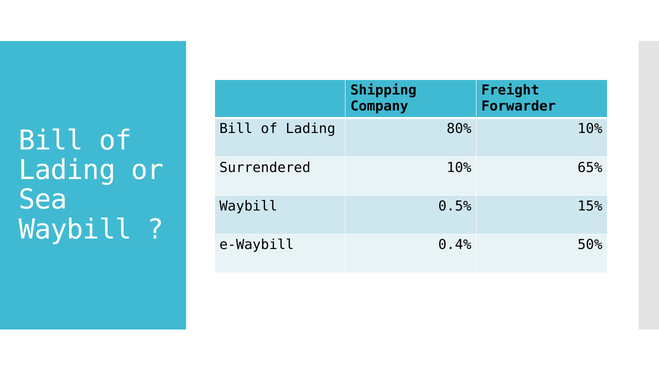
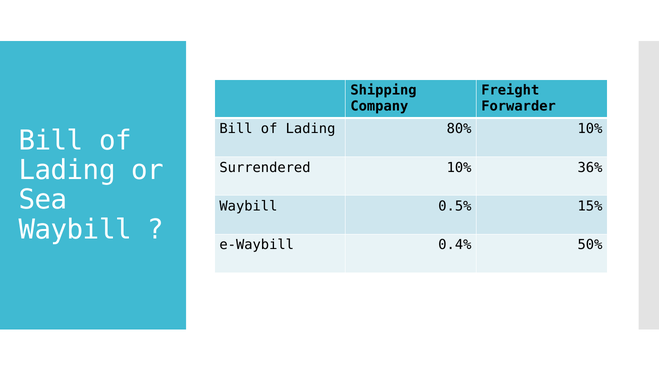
65%: 65% -> 36% (590, 167)
